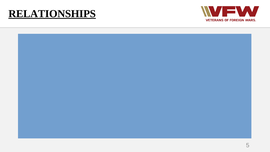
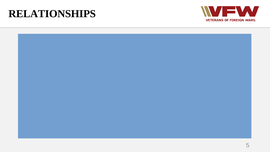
RELATIONSHIPS underline: present -> none (52, 14)
